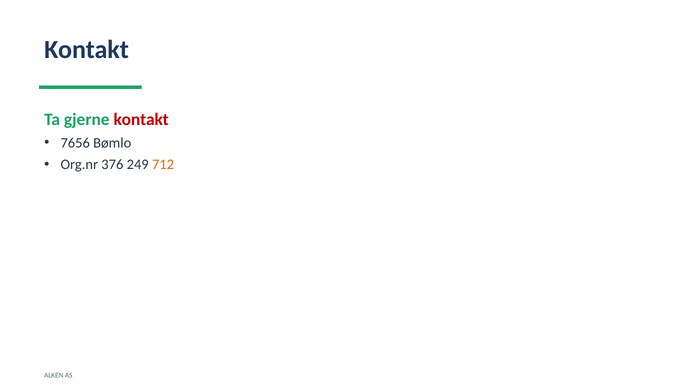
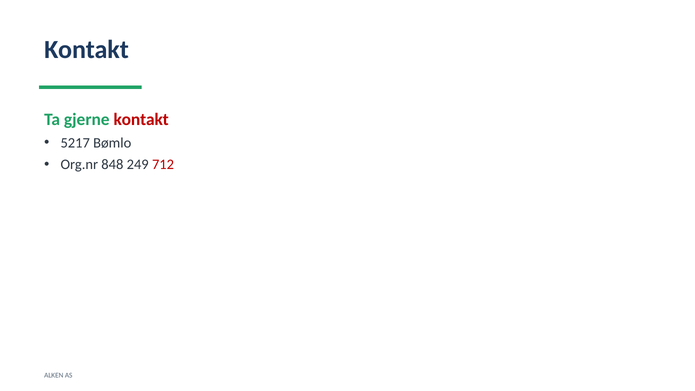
7656: 7656 -> 5217 (75, 143)
376: 376 -> 848 (112, 165)
712 colour: orange -> red (163, 165)
